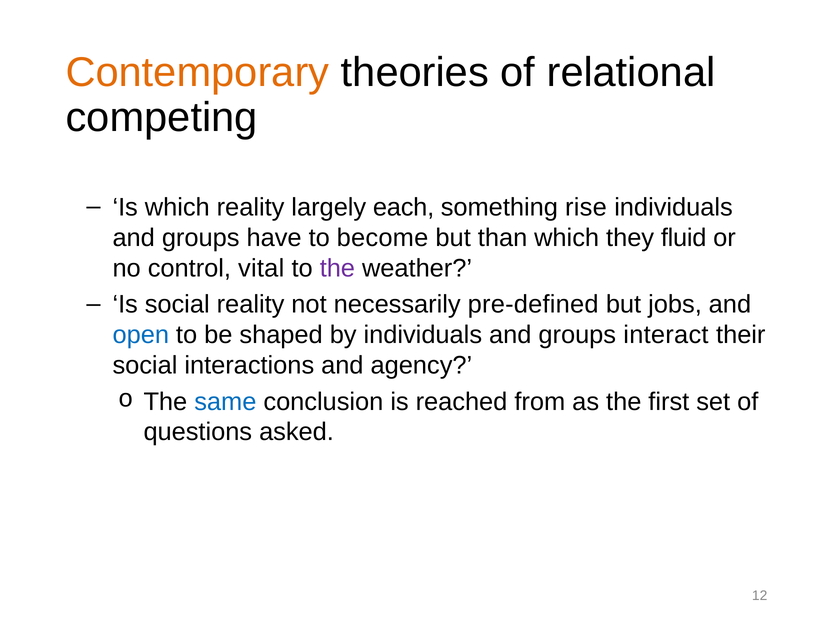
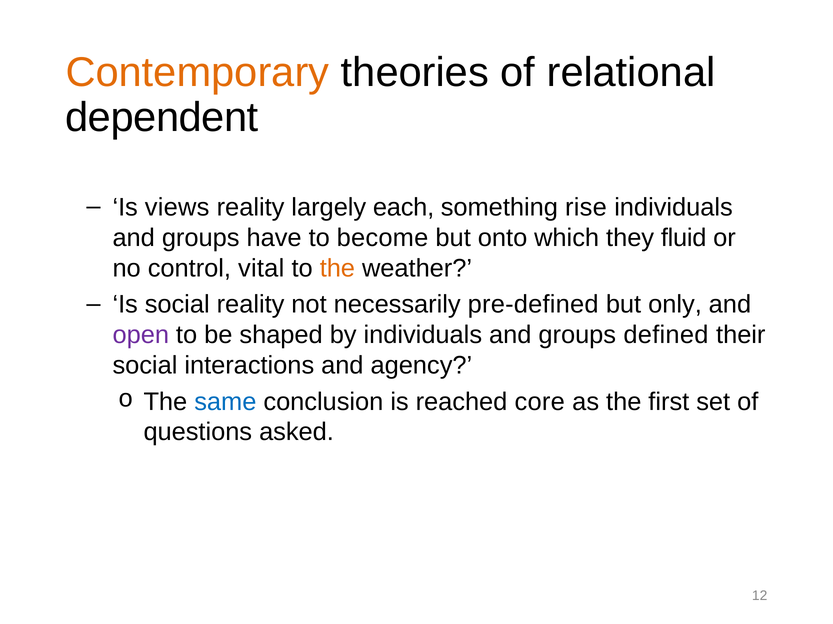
competing: competing -> dependent (162, 118)
Is which: which -> views (177, 208)
than: than -> onto (503, 238)
the colour: purple -> orange (337, 269)
jobs: jobs -> only (675, 305)
open colour: blue -> purple (141, 335)
interact: interact -> defined (666, 335)
from: from -> core (540, 402)
